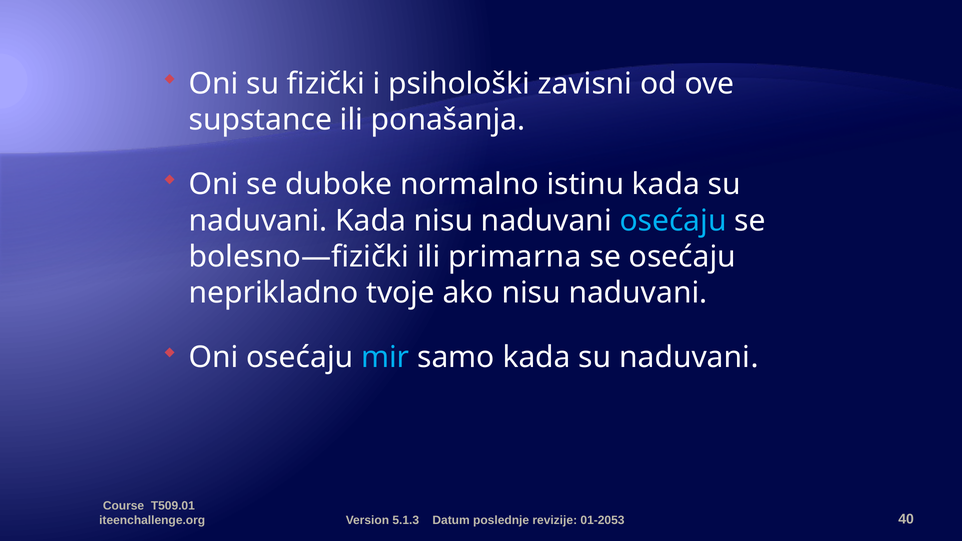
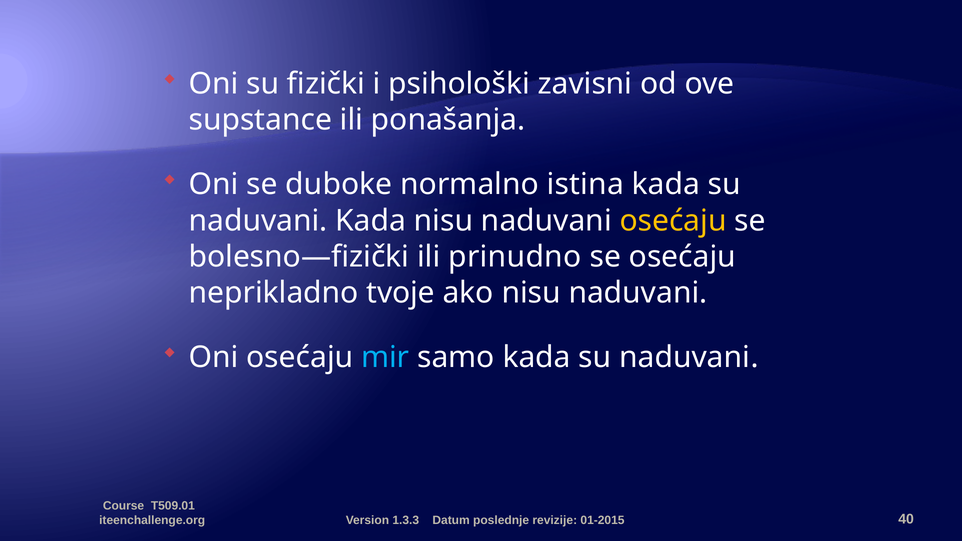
istinu: istinu -> istina (585, 185)
osećaju colour: light blue -> yellow (673, 221)
primarna: primarna -> prinudno (515, 257)
5.1.3: 5.1.3 -> 1.3.3 (406, 520)
01-2053: 01-2053 -> 01-2015 (602, 520)
